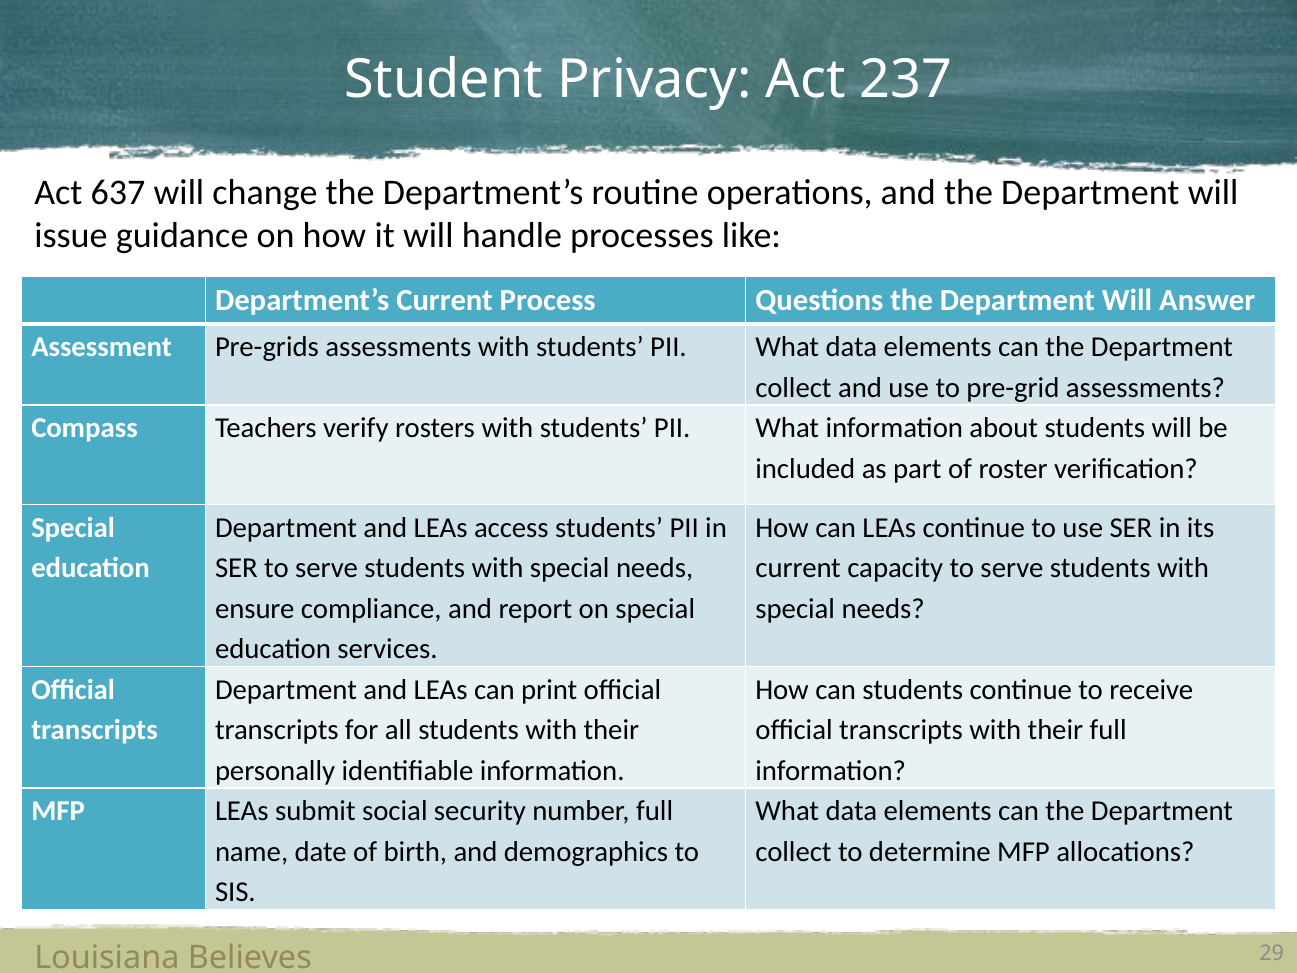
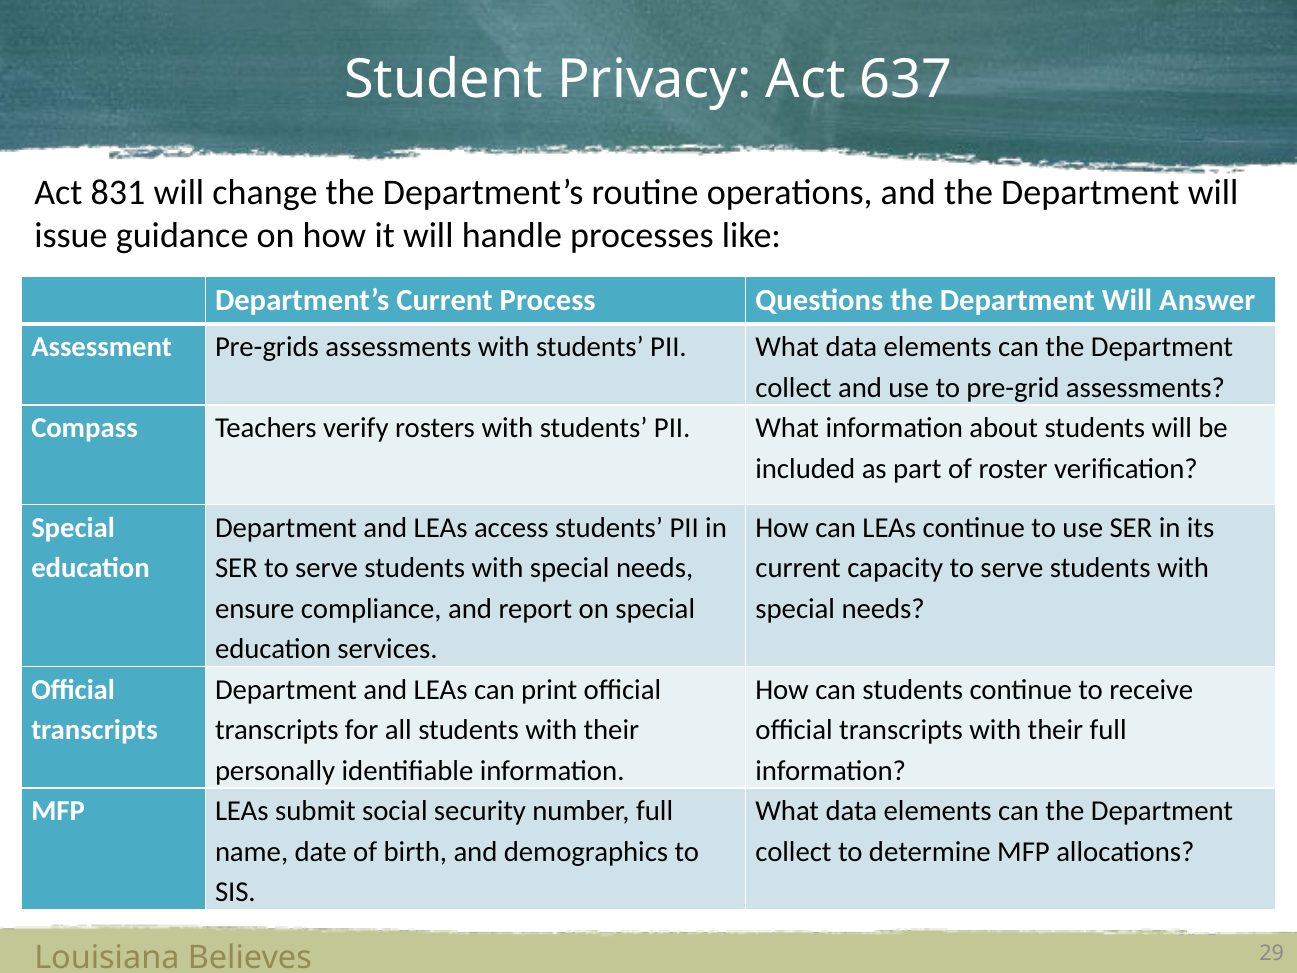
237: 237 -> 637 (906, 79)
637: 637 -> 831 (118, 193)
